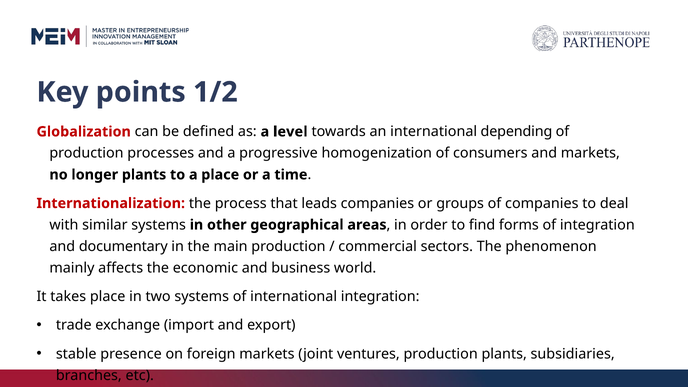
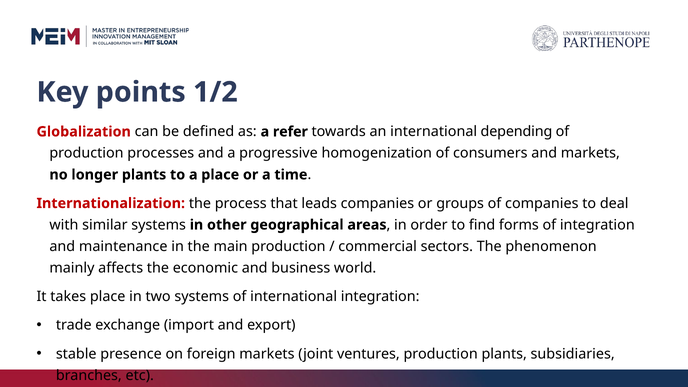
level: level -> refer (290, 132)
documentary: documentary -> maintenance (123, 246)
